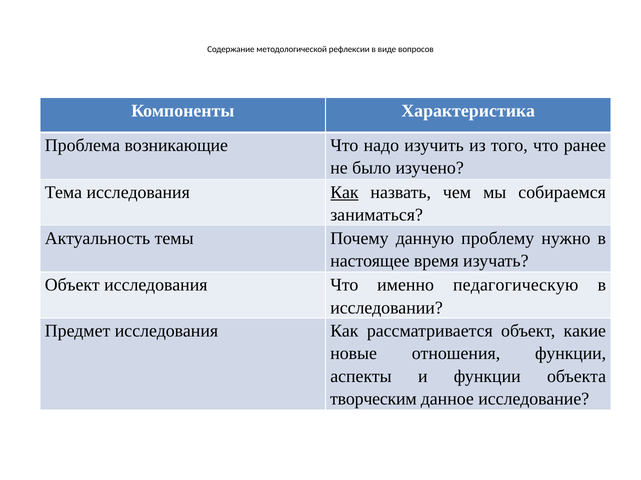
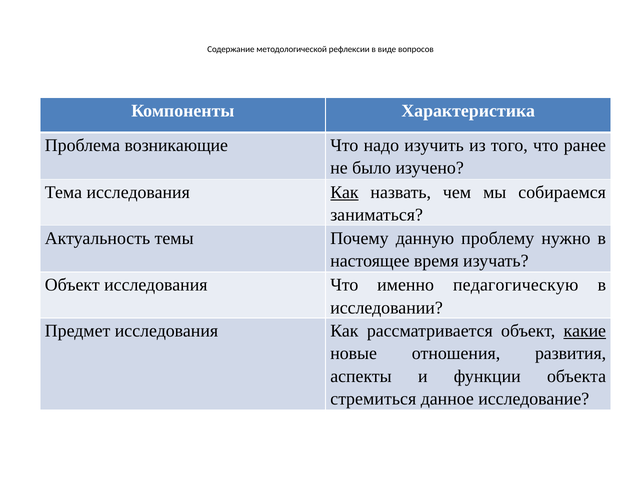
какие underline: none -> present (585, 331)
отношения функции: функции -> развития (571, 354)
творческим: творческим -> стремиться (373, 400)
